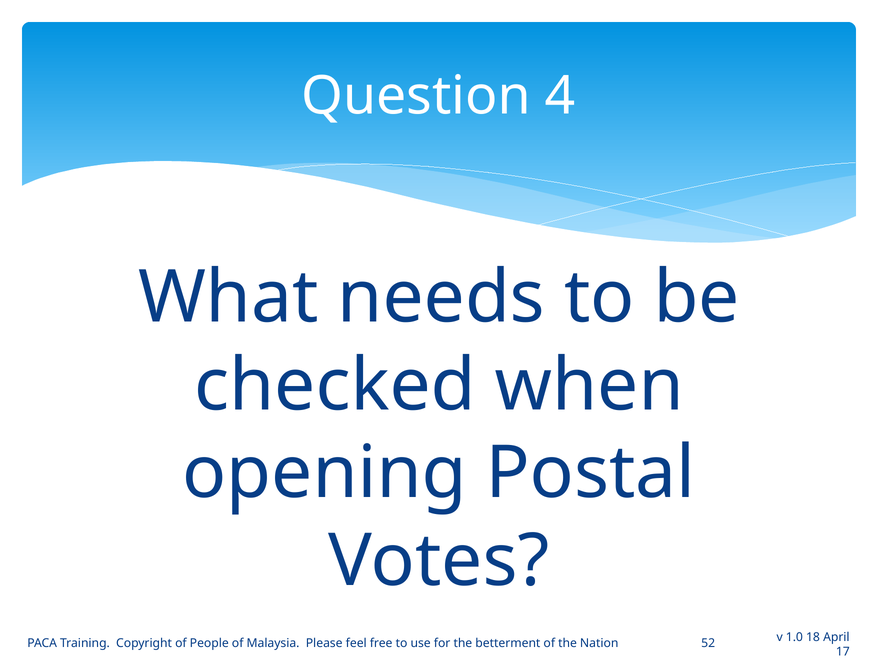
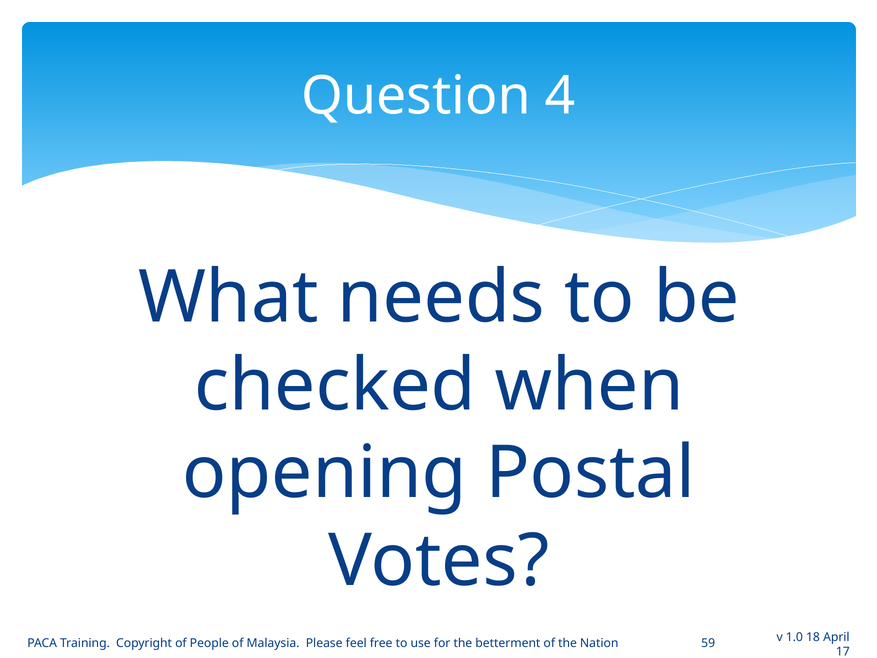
52: 52 -> 59 (708, 643)
